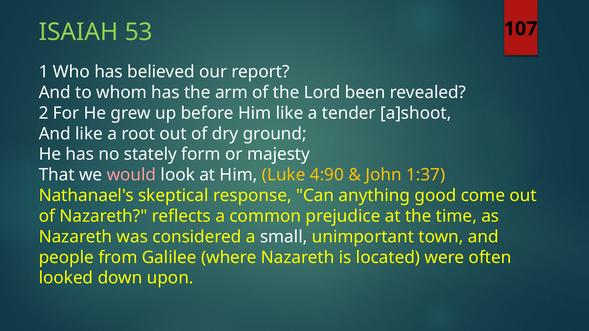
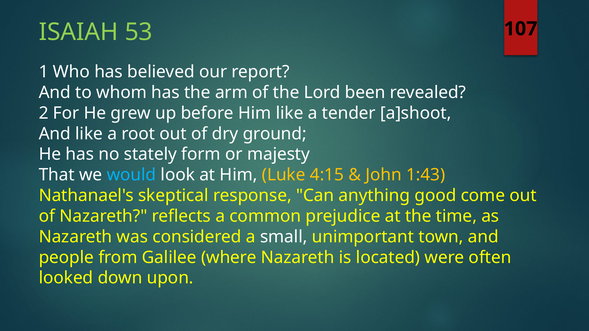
would colour: pink -> light blue (131, 175)
4:90: 4:90 -> 4:15 (327, 175)
1:37: 1:37 -> 1:43 (426, 175)
